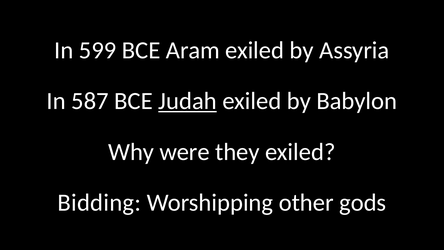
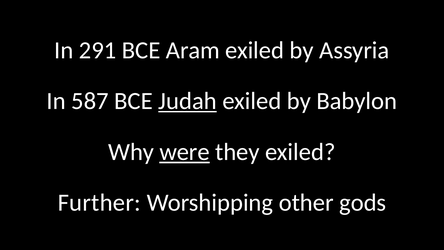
599: 599 -> 291 (98, 50)
were underline: none -> present (185, 152)
Bidding: Bidding -> Further (99, 203)
